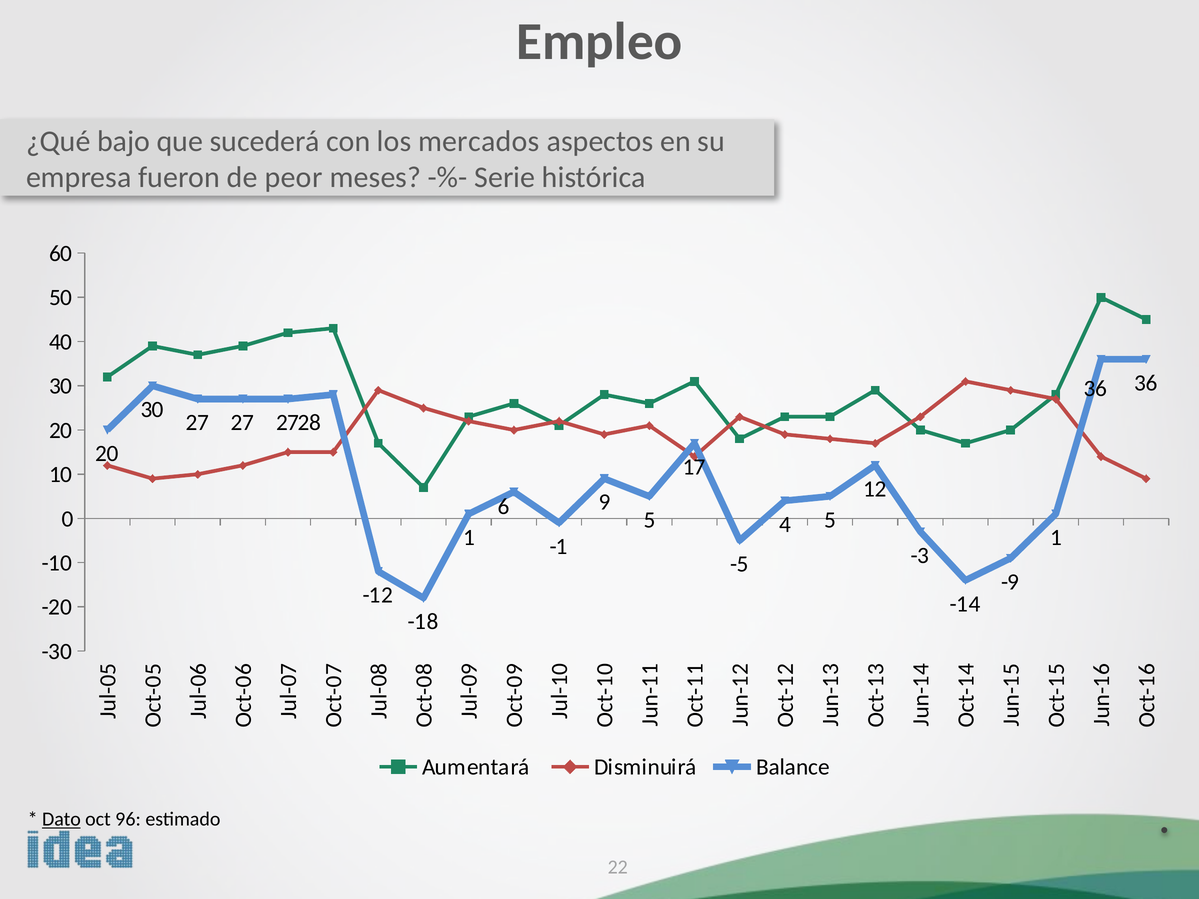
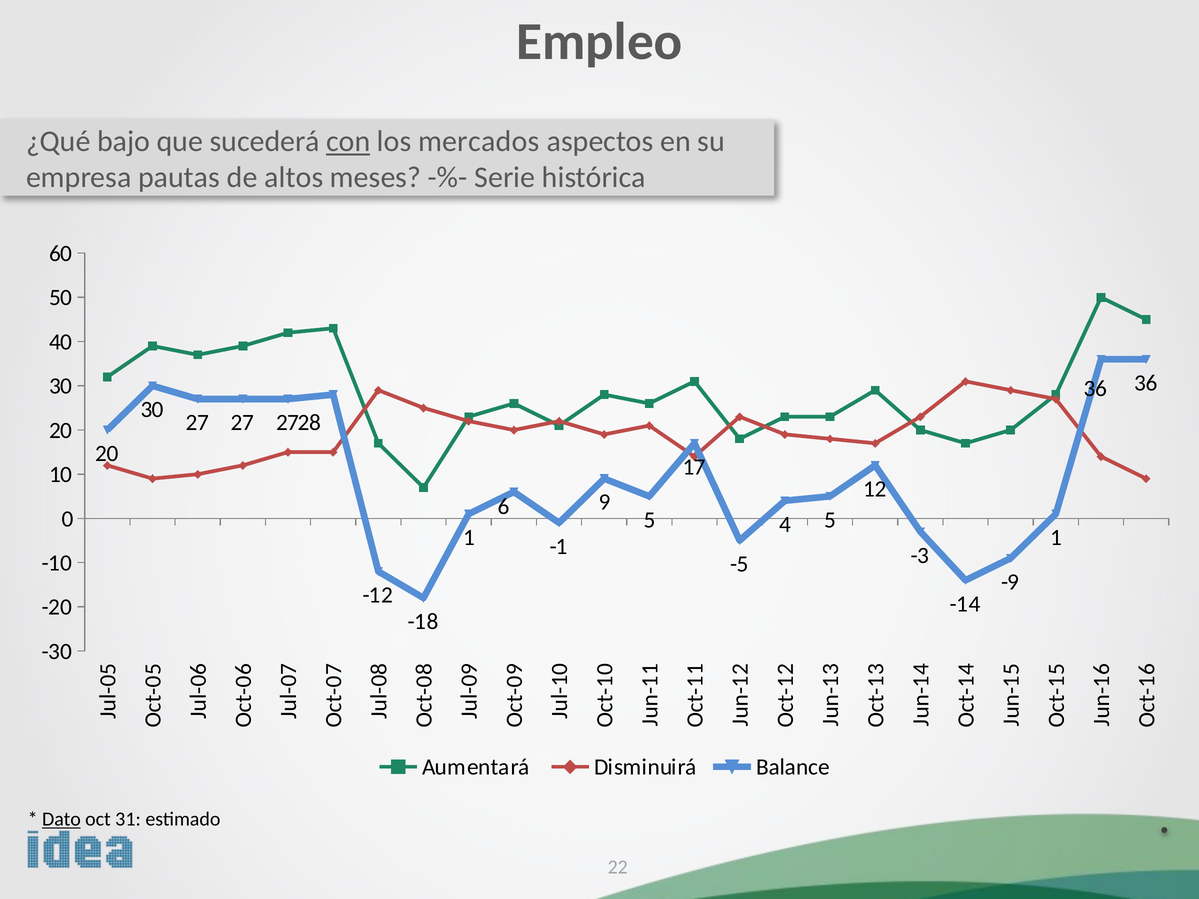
con underline: none -> present (348, 142)
fueron: fueron -> pautas (179, 178)
peor: peor -> altos (294, 178)
96: 96 -> 31 (128, 820)
